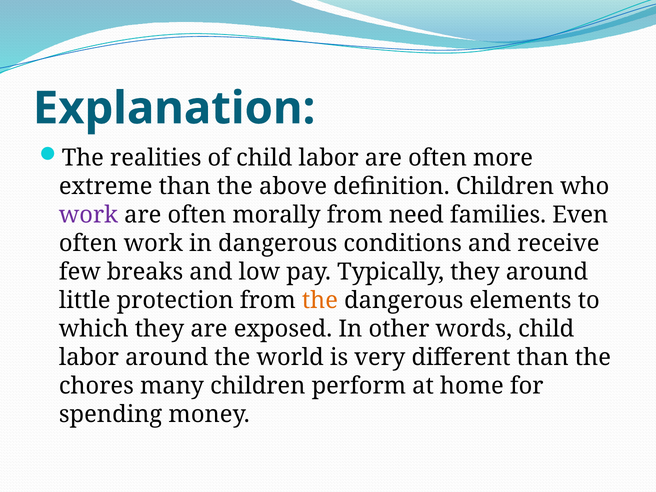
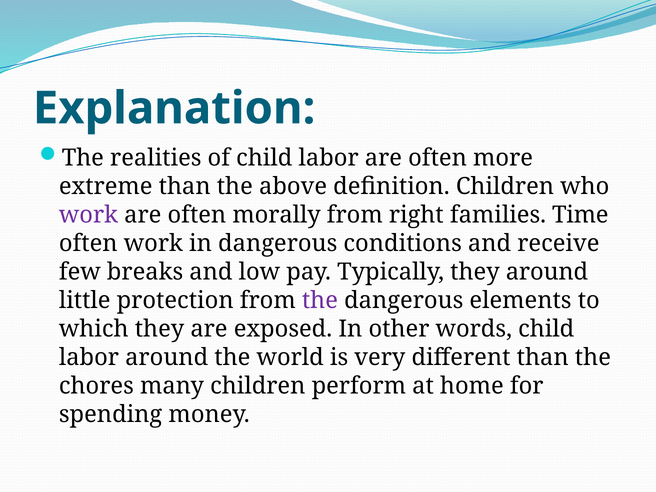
need: need -> right (416, 215)
Even: Even -> Time (580, 215)
the colour: orange -> purple (320, 300)
